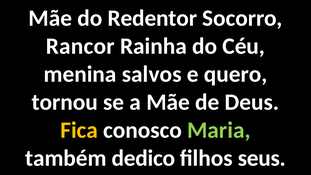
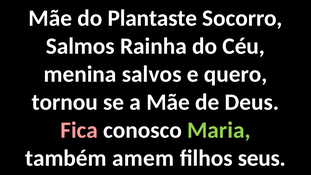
Redentor: Redentor -> Plantaste (152, 18)
Rancor: Rancor -> Salmos (80, 46)
Fica colour: yellow -> pink (79, 130)
dedico: dedico -> amem (143, 158)
